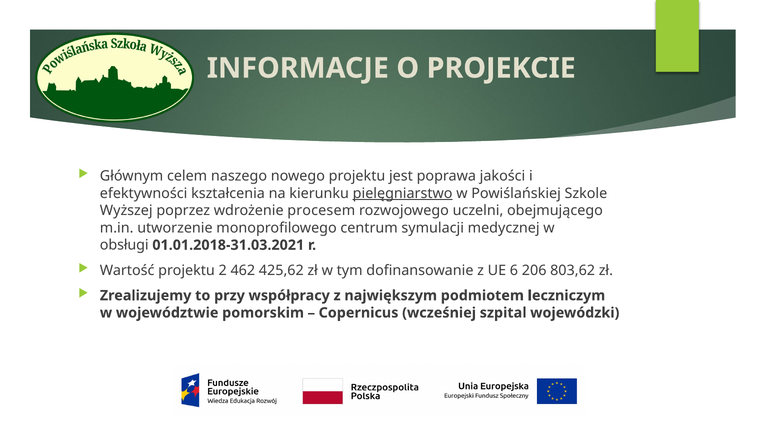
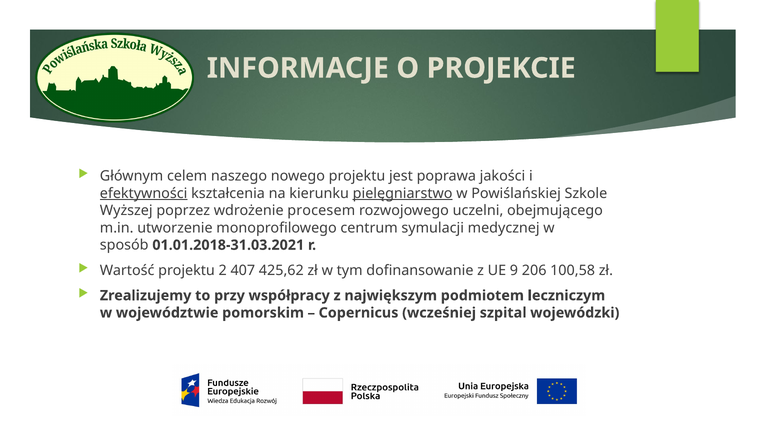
efektywności underline: none -> present (144, 193)
obsługi: obsługi -> sposób (124, 245)
462: 462 -> 407 (243, 270)
6: 6 -> 9 (514, 270)
803,62: 803,62 -> 100,58 (573, 270)
